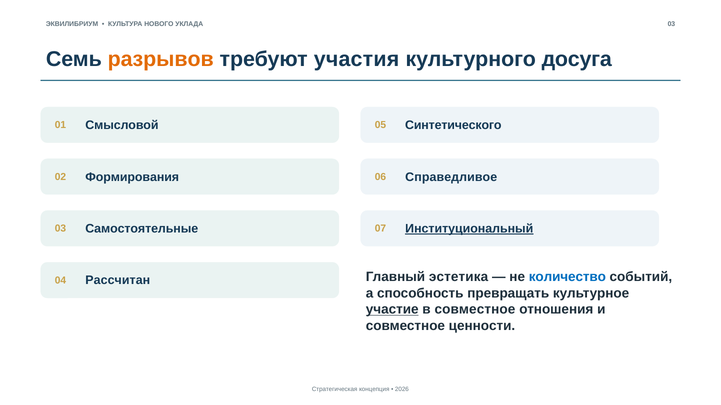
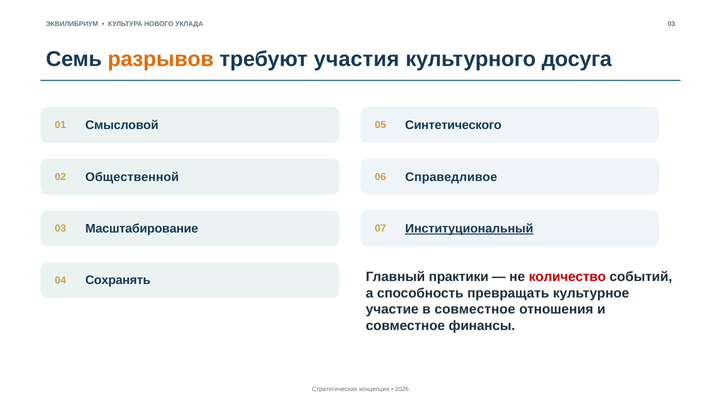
Формирования: Формирования -> Общественной (132, 177)
Самостоятельные: Самостоятельные -> Масштабирование (142, 229)
эстетика: эстетика -> практики (459, 277)
количество colour: blue -> red (567, 277)
Рассчитан: Рассчитан -> Сохранять (118, 281)
участие underline: present -> none (392, 310)
ценности: ценности -> финансы (482, 326)
